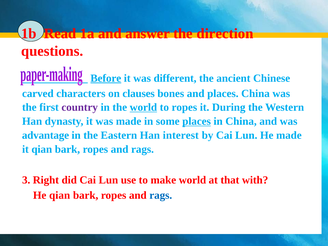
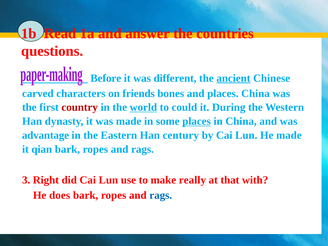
direction: direction -> countries (225, 34)
Before underline: present -> none (106, 78)
ancient underline: none -> present (233, 78)
clauses: clauses -> friends (139, 93)
country colour: purple -> red (80, 107)
to ropes: ropes -> could (184, 107)
interest: interest -> century (181, 135)
make world: world -> really (192, 180)
He qian: qian -> does (60, 195)
